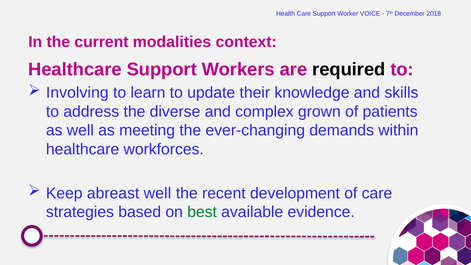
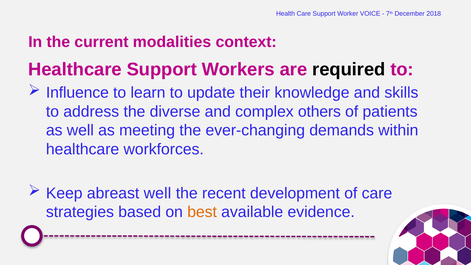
Involving: Involving -> Influence (77, 93)
grown: grown -> others (319, 112)
best colour: green -> orange (202, 212)
